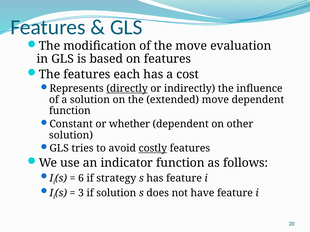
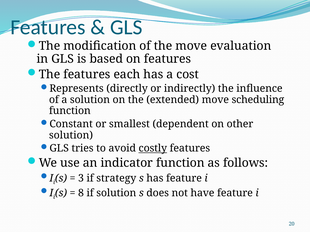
directly underline: present -> none (127, 89)
move dependent: dependent -> scheduling (258, 100)
whether: whether -> smallest (129, 124)
6: 6 -> 3 (81, 179)
3: 3 -> 8 (81, 193)
